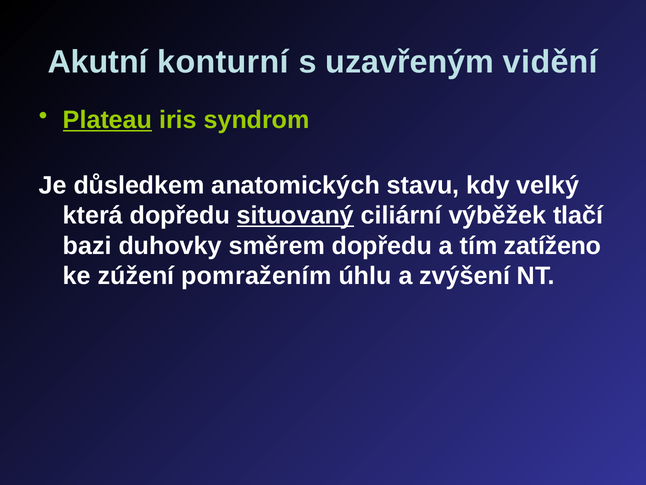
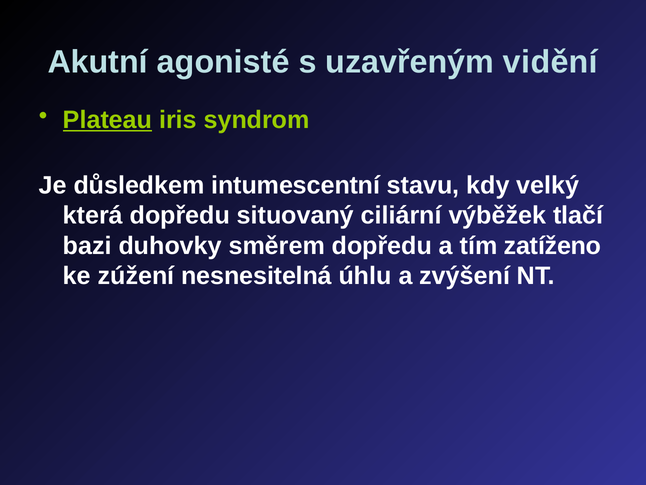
konturní: konturní -> agonisté (223, 62)
anatomických: anatomických -> intumescentní (296, 185)
situovaný underline: present -> none (295, 215)
pomražením: pomražením -> nesnesitelná (257, 276)
